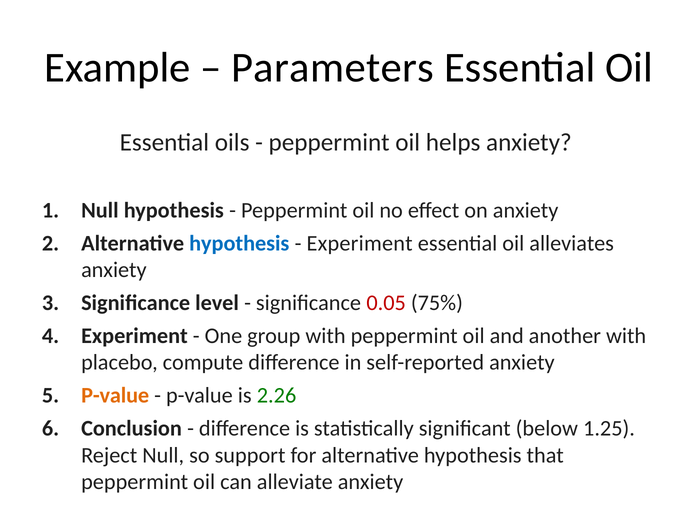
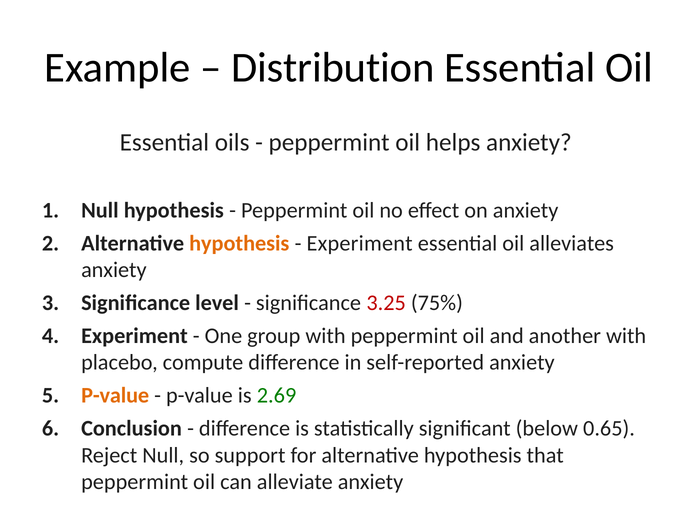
Parameters: Parameters -> Distribution (333, 68)
hypothesis colour: blue -> orange (239, 243)
0.05: 0.05 -> 3.25 (386, 303)
2.26: 2.26 -> 2.69 (277, 395)
1.25: 1.25 -> 0.65 (609, 428)
